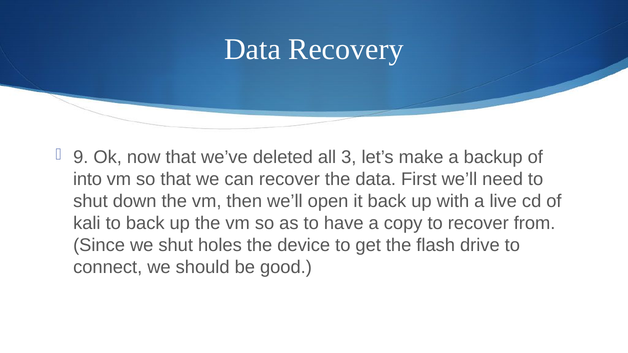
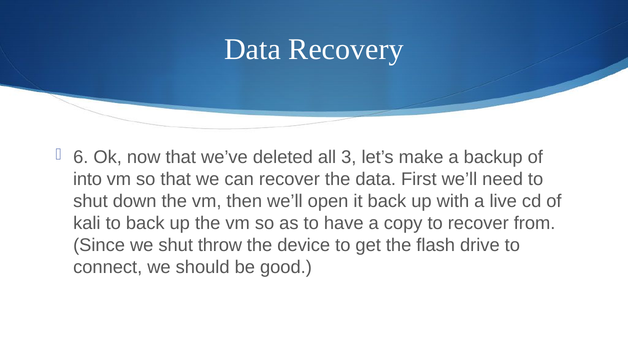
9: 9 -> 6 (81, 157)
holes: holes -> throw (220, 245)
